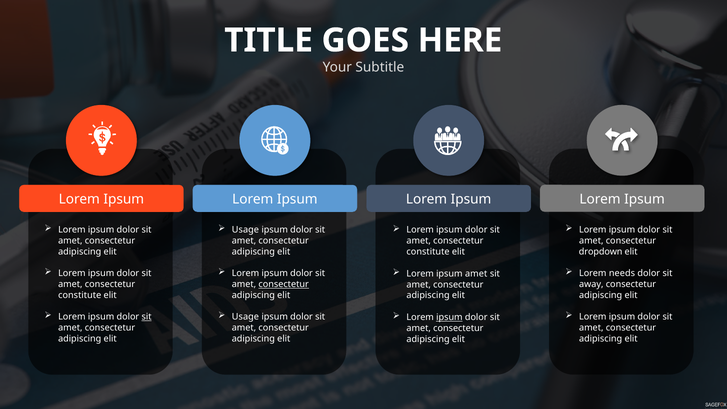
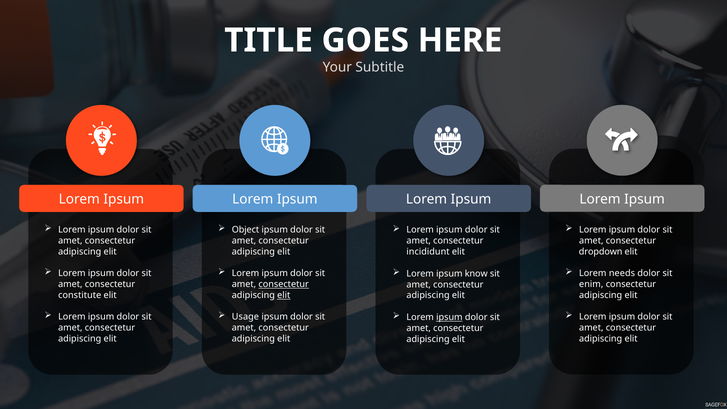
Usage: Usage -> Object (245, 230)
constitute: constitute -> incididunt (428, 252)
ipsum amet: amet -> know (476, 274)
away: away -> enim (591, 284)
elit underline: none -> present (284, 295)
sit underline: present -> none (147, 317)
